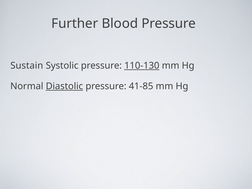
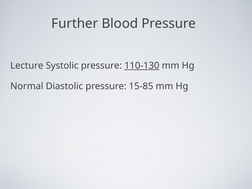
Sustain: Sustain -> Lecture (27, 66)
Diastolic underline: present -> none (64, 86)
41-85: 41-85 -> 15-85 (141, 86)
